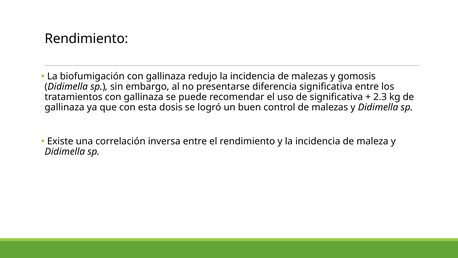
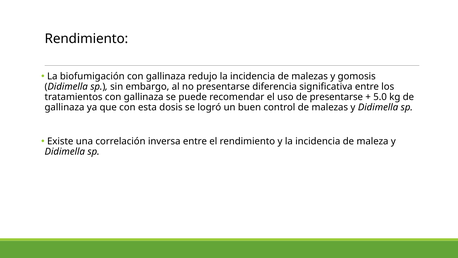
de significativa: significativa -> presentarse (336, 97)
2.3: 2.3 -> 5.0 (380, 97)
